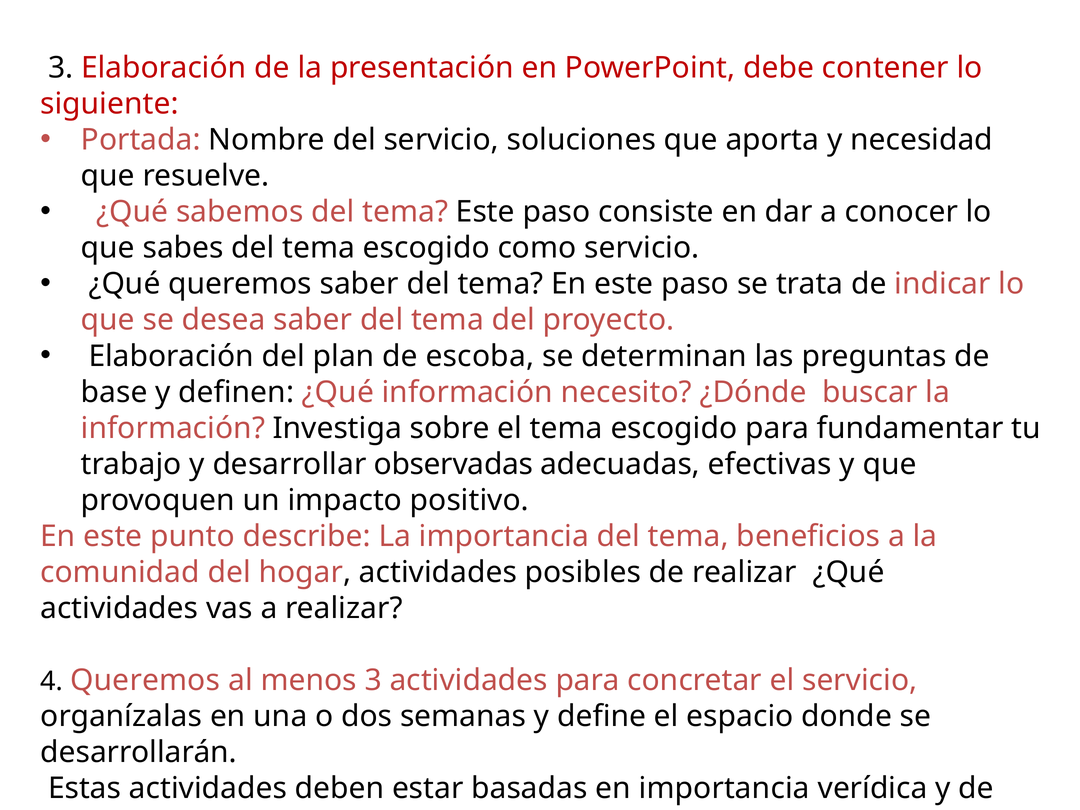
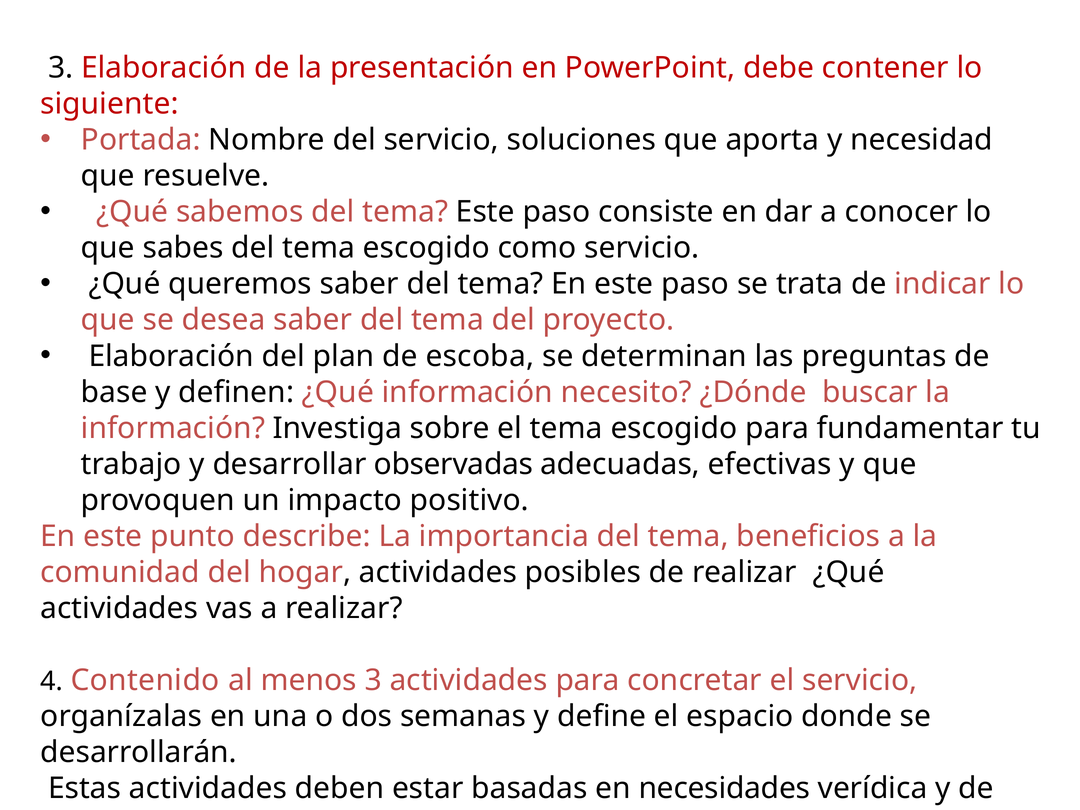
4 Queremos: Queremos -> Contenido (145, 680)
en importancia: importancia -> necesidades (724, 788)
